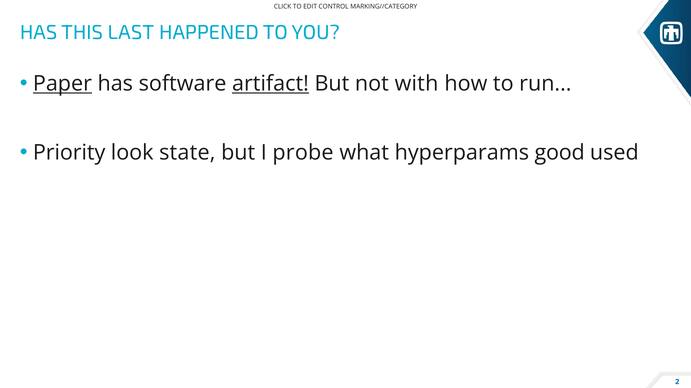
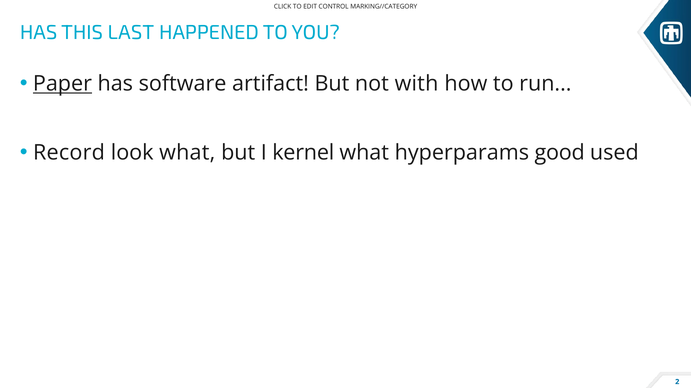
artifact underline: present -> none (270, 84)
Priority: Priority -> Record (69, 153)
look state: state -> what (187, 153)
probe: probe -> kernel (303, 153)
